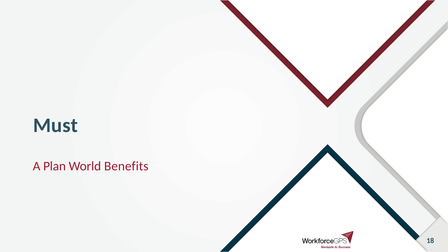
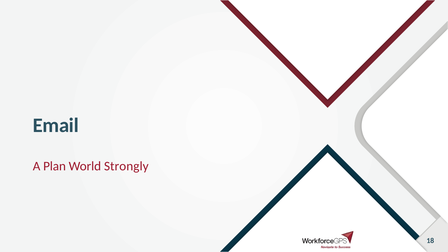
Must: Must -> Email (56, 125)
Benefits: Benefits -> Strongly (126, 166)
